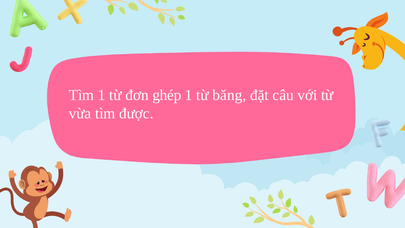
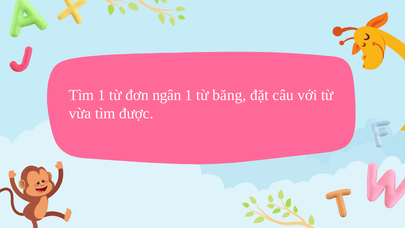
ghép: ghép -> ngân (167, 95)
